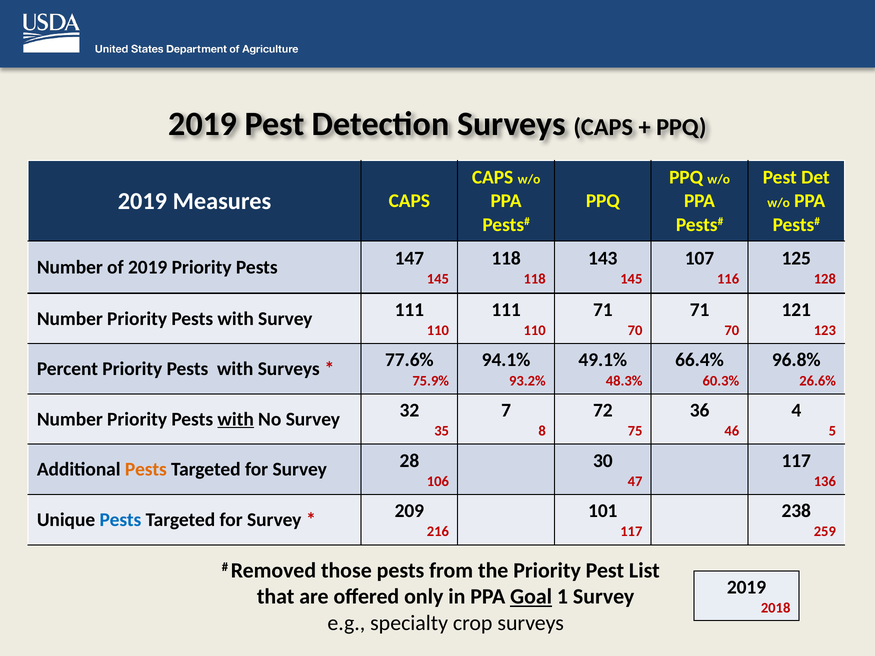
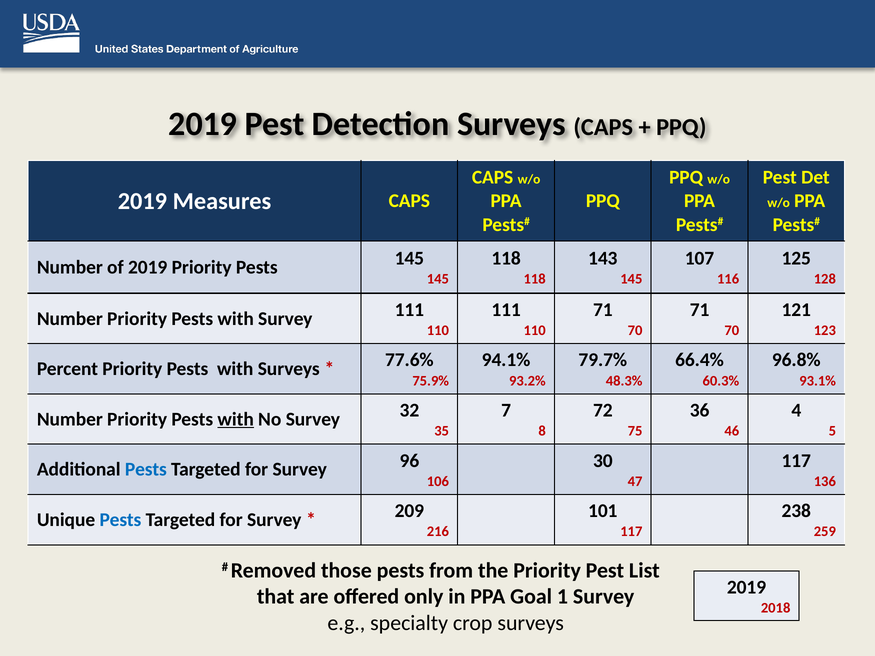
Pests 147: 147 -> 145 (409, 258)
49.1%: 49.1% -> 79.7% (603, 360)
26.6%: 26.6% -> 93.1% (818, 381)
Pests colour: orange -> blue (146, 470)
28: 28 -> 96 (409, 461)
Goal underline: present -> none (531, 597)
